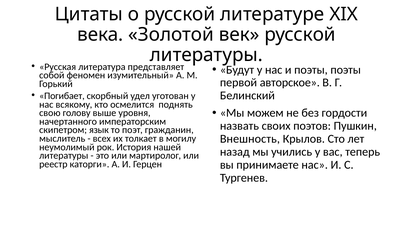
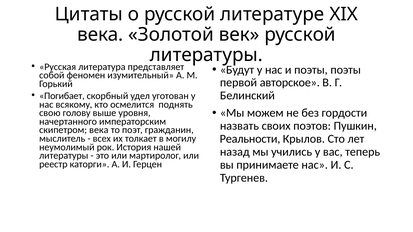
скипетром язык: язык -> века (99, 130)
Внешность: Внешность -> Реальности (250, 139)
